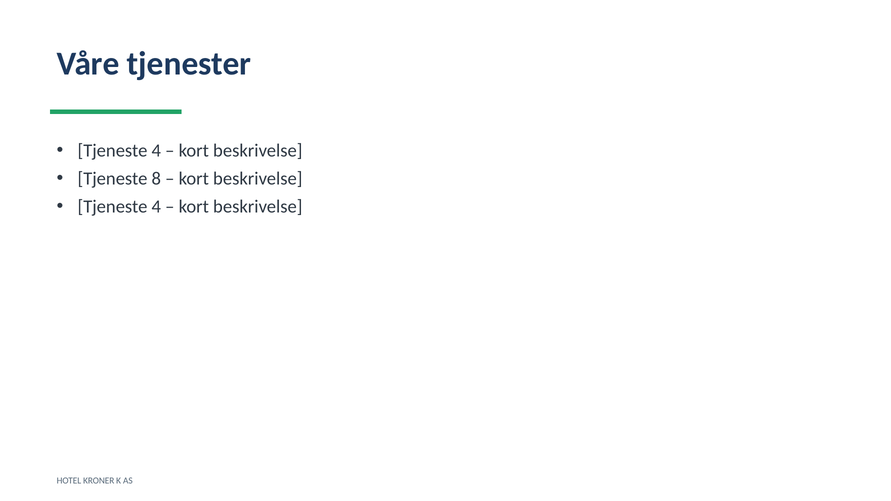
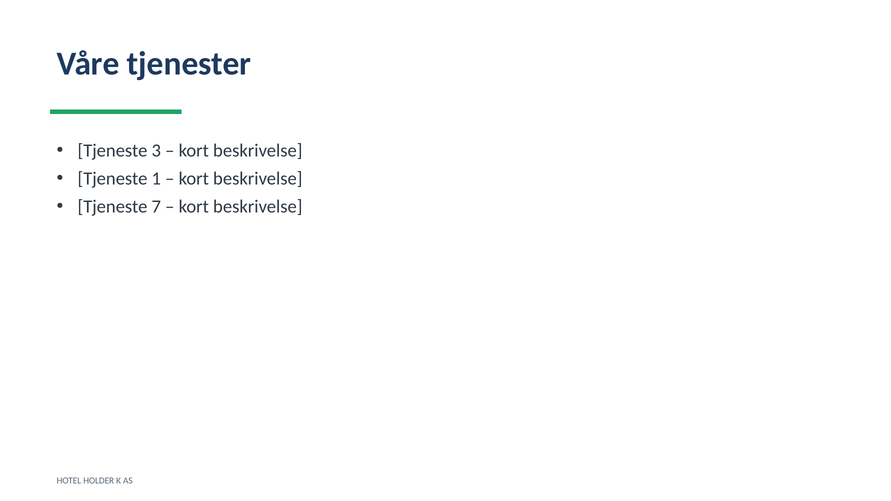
4: 4 -> 3 (156, 151)
8: 8 -> 1 (156, 179)
4: 4 -> 7 (156, 207)
KRONER: KRONER -> HOLDER (99, 481)
